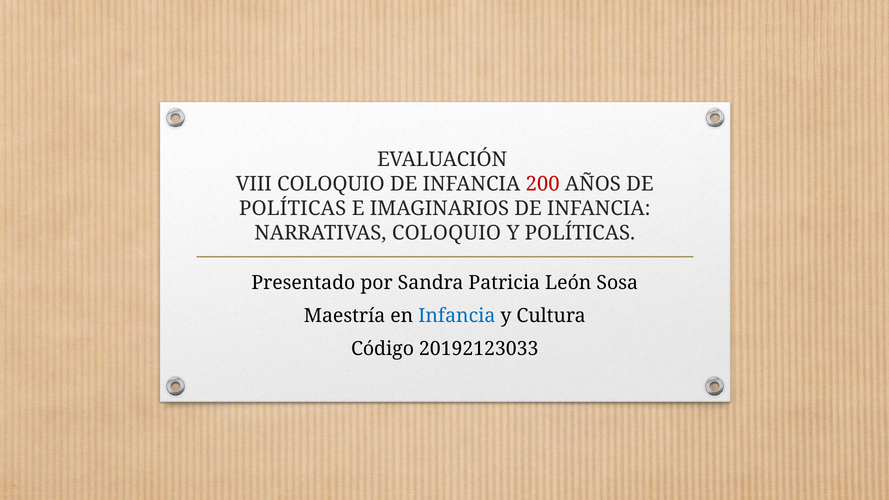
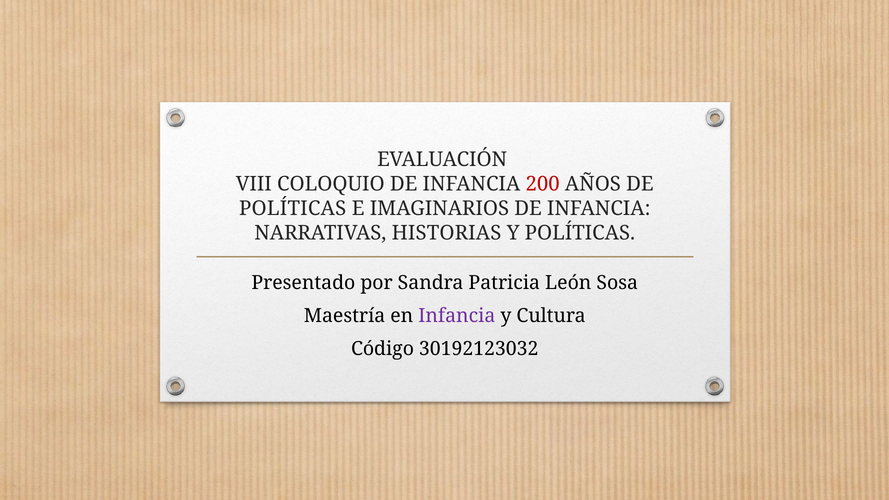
NARRATIVAS COLOQUIO: COLOQUIO -> HISTORIAS (447, 233)
Infancia colour: blue -> purple (457, 316)
20192123033: 20192123033 -> 30192123032 (479, 349)
